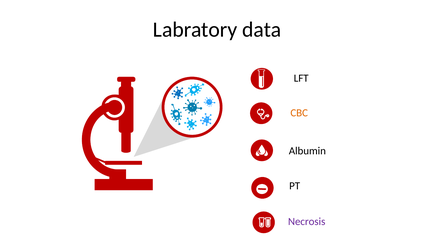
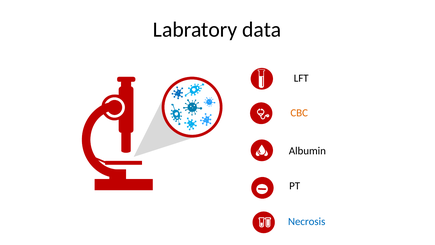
Necrosis colour: purple -> blue (307, 221)
